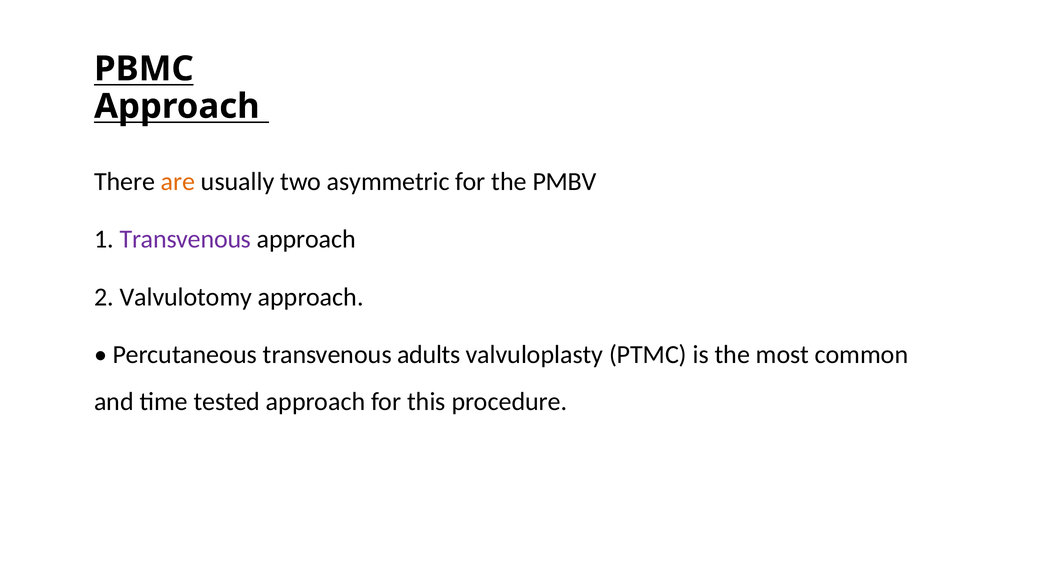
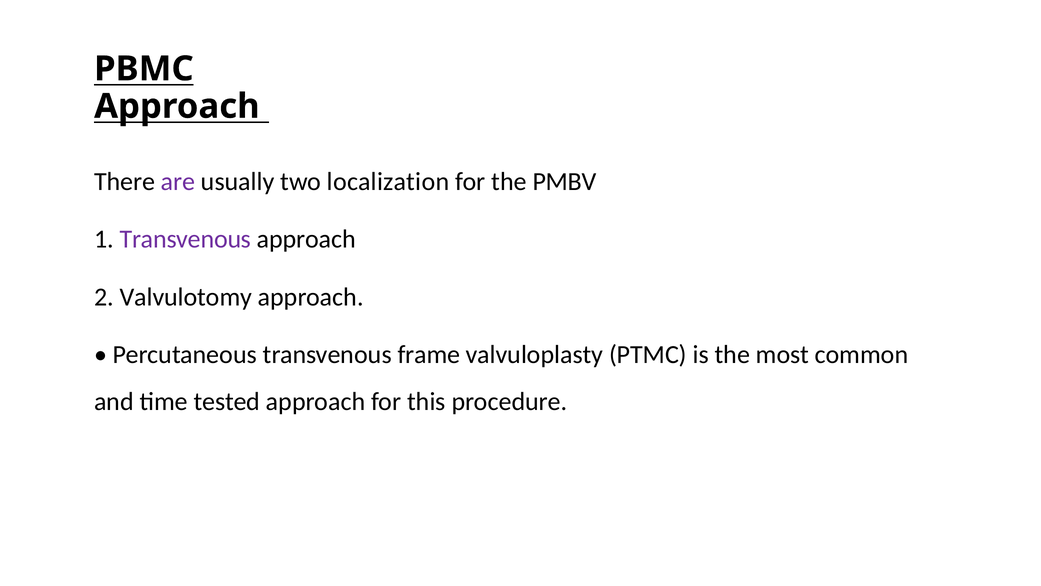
are colour: orange -> purple (178, 181)
asymmetric: asymmetric -> localization (388, 181)
adults: adults -> frame (429, 354)
